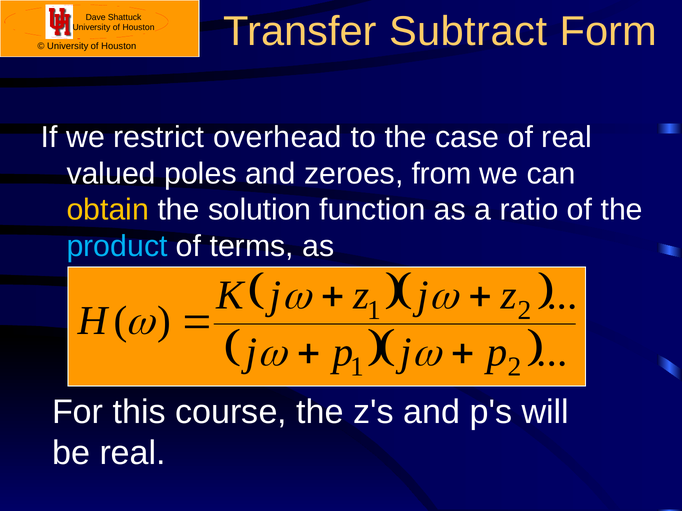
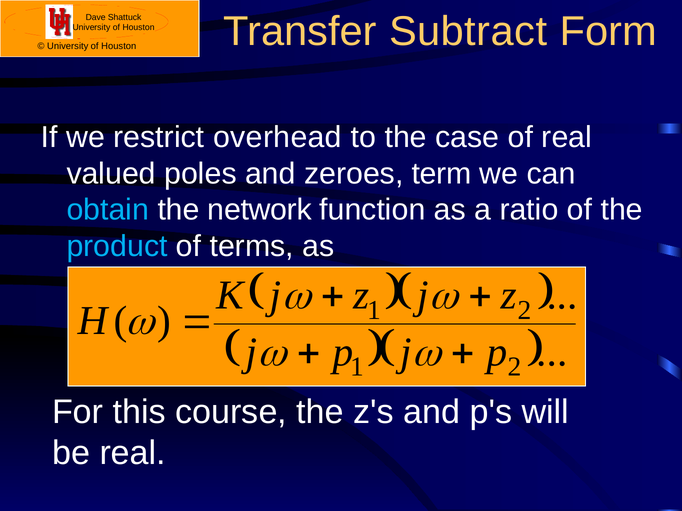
from: from -> term (442, 174)
obtain colour: yellow -> light blue (108, 210)
solution: solution -> network (260, 210)
